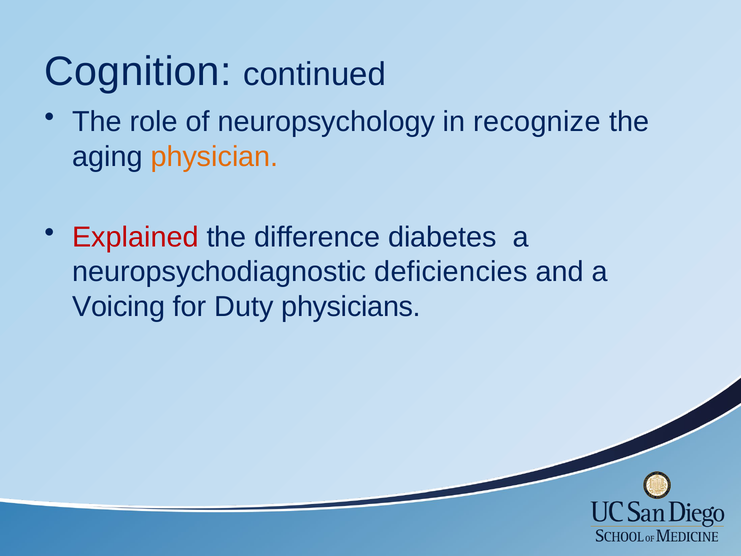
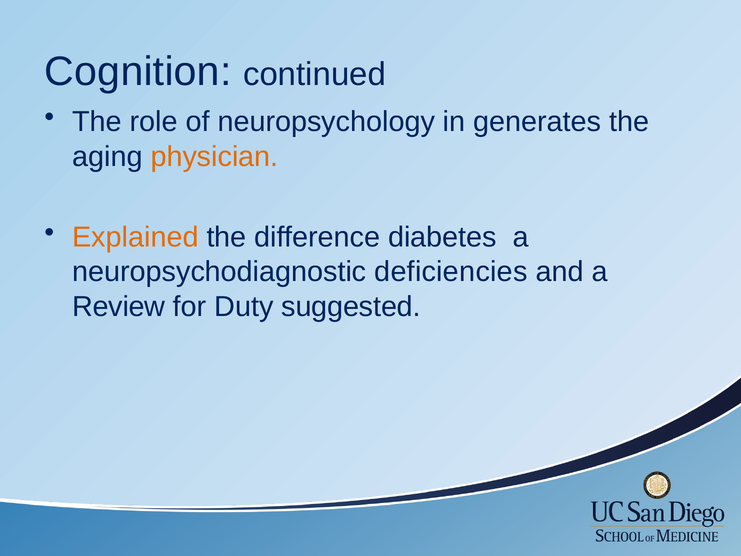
recognize: recognize -> generates (537, 122)
Explained colour: red -> orange (135, 237)
Voicing: Voicing -> Review (119, 306)
physicians: physicians -> suggested (351, 306)
